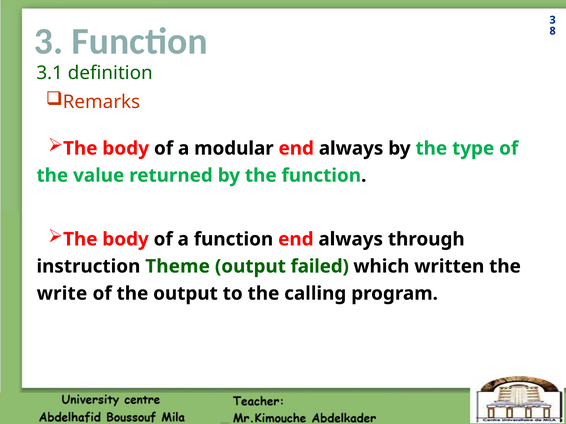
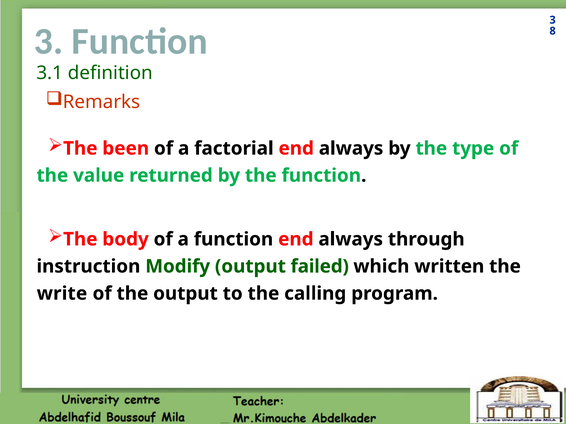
body: body -> been (126, 149)
modular: modular -> factorial (234, 149)
Theme: Theme -> Modify (178, 267)
